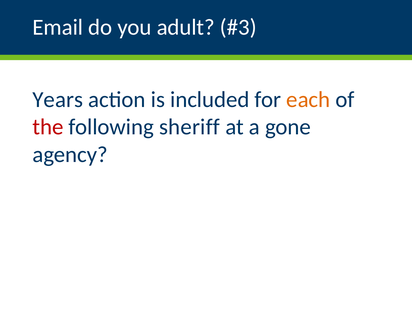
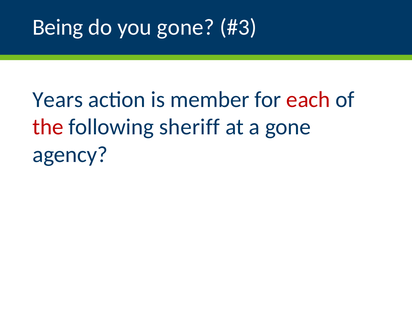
Email: Email -> Being (58, 27)
you adult: adult -> gone (186, 27)
included: included -> member (210, 100)
each colour: orange -> red (308, 100)
